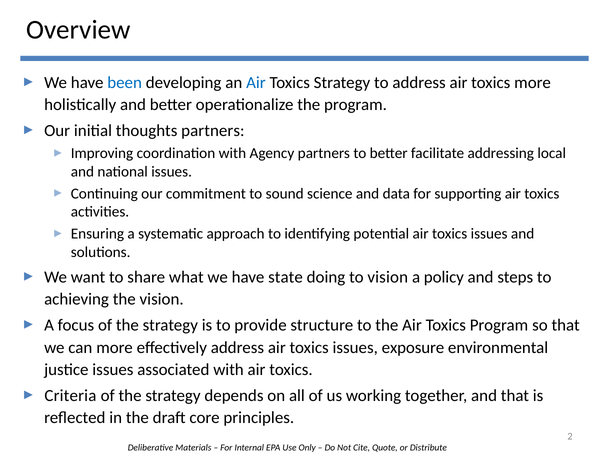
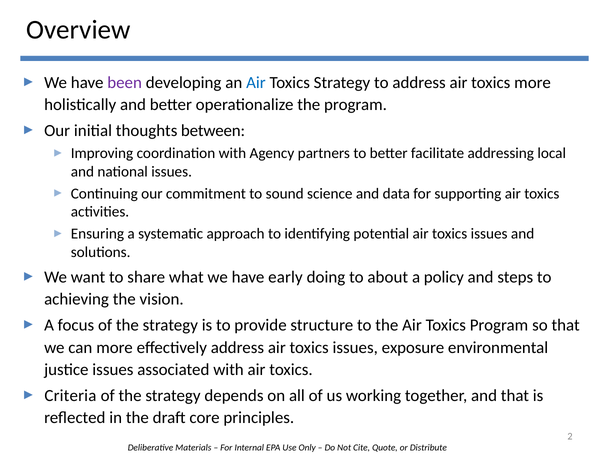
been colour: blue -> purple (125, 82)
thoughts partners: partners -> between (213, 130)
state: state -> early (285, 277)
to vision: vision -> about (388, 277)
